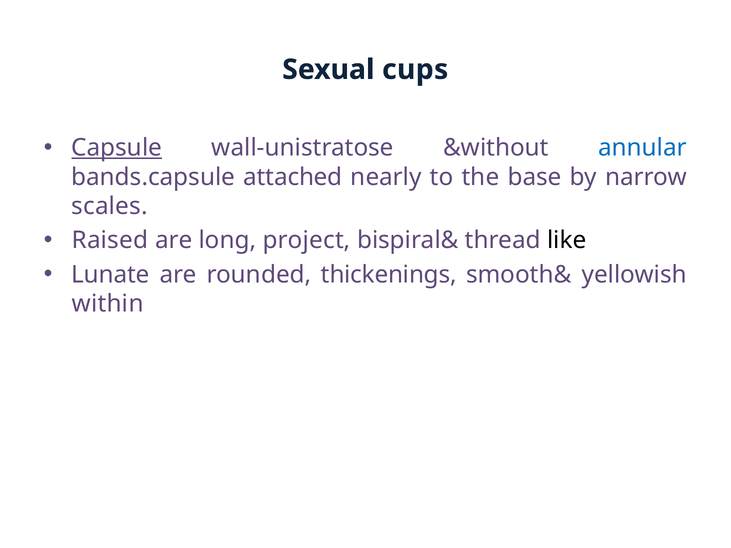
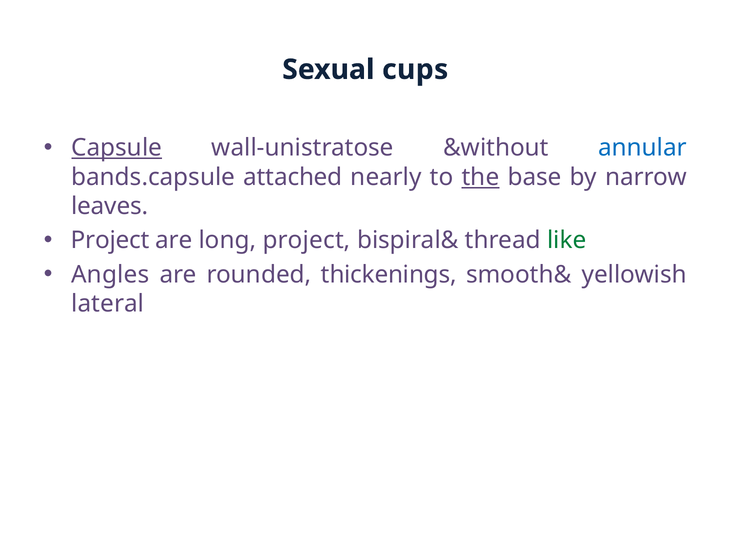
the underline: none -> present (480, 177)
scales: scales -> leaves (110, 206)
Raised: Raised -> Project (110, 240)
like colour: black -> green (567, 240)
Lunate: Lunate -> Angles (110, 275)
within: within -> lateral (108, 304)
